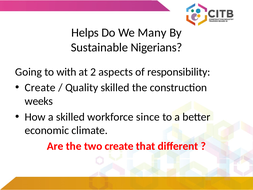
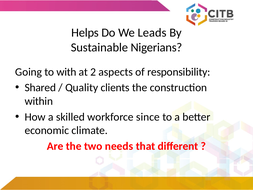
Many: Many -> Leads (152, 33)
Create: Create -> Shared (40, 88)
Quality skilled: skilled -> clients (115, 88)
weeks: weeks -> within (39, 101)
two create: create -> needs (119, 146)
